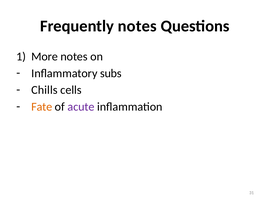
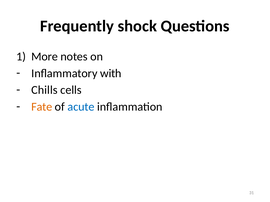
Frequently notes: notes -> shock (137, 26)
subs: subs -> with (111, 73)
acute colour: purple -> blue (81, 107)
